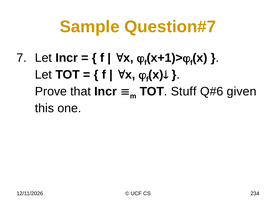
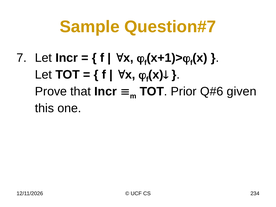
Stuff: Stuff -> Prior (184, 91)
